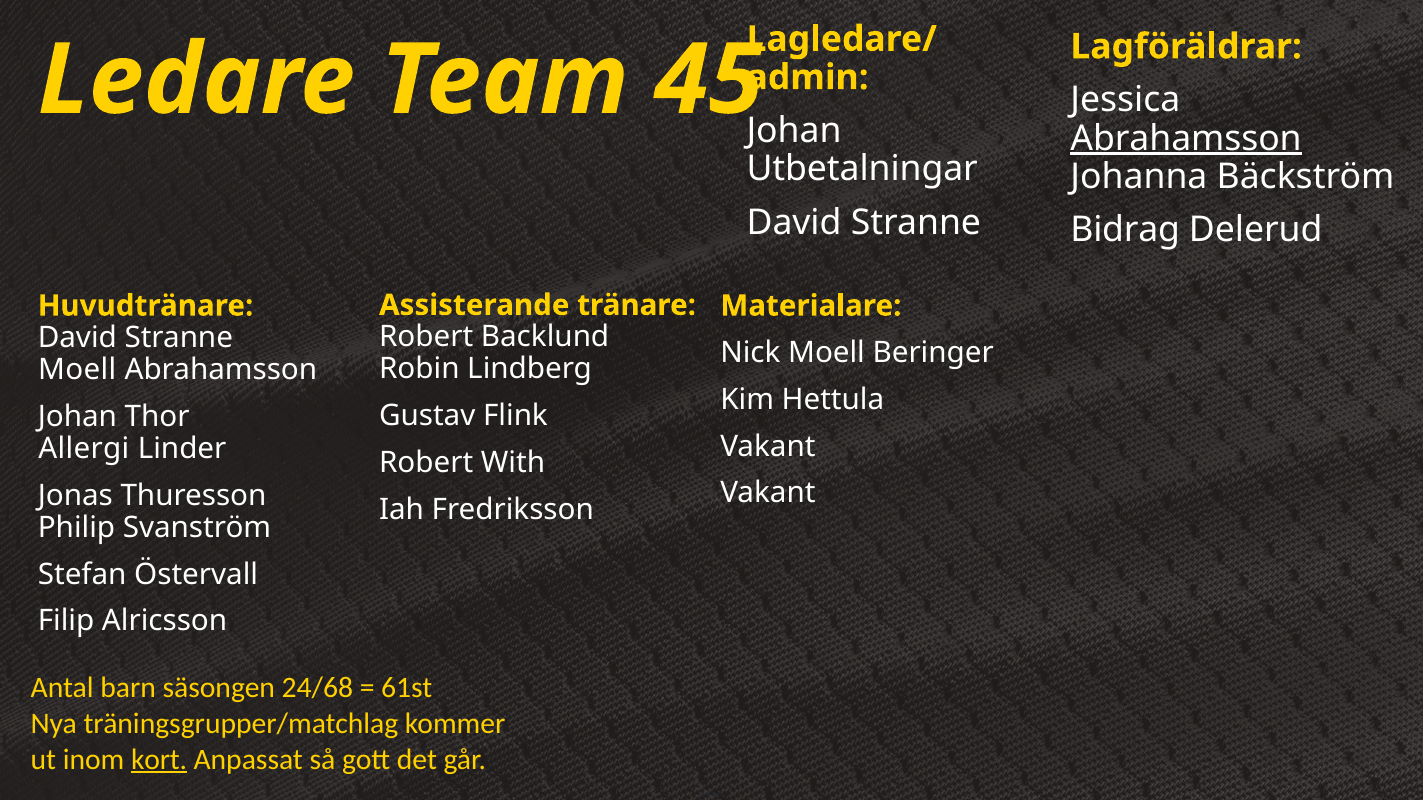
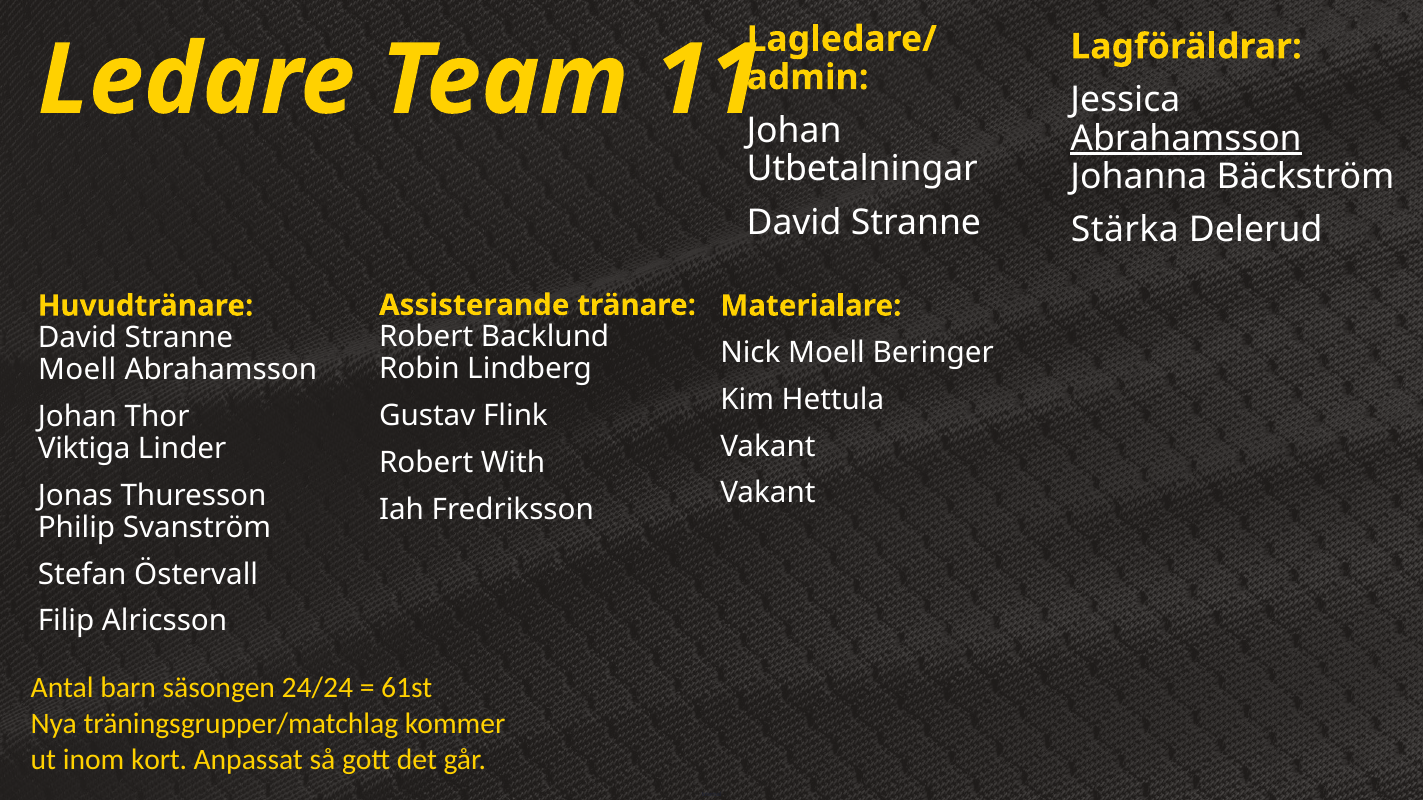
45: 45 -> 11 (709, 80)
Bidrag: Bidrag -> Stärka (1125, 230)
Allergi: Allergi -> Viktiga (84, 449)
24/68: 24/68 -> 24/24 (317, 689)
kort underline: present -> none (159, 760)
